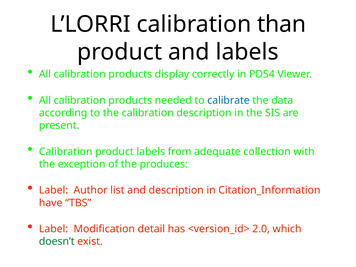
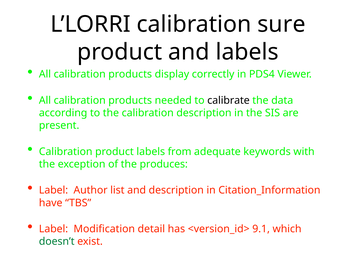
than: than -> sure (281, 24)
calibrate colour: blue -> black (228, 100)
collection: collection -> keywords (267, 152)
2.0: 2.0 -> 9.1 (261, 229)
